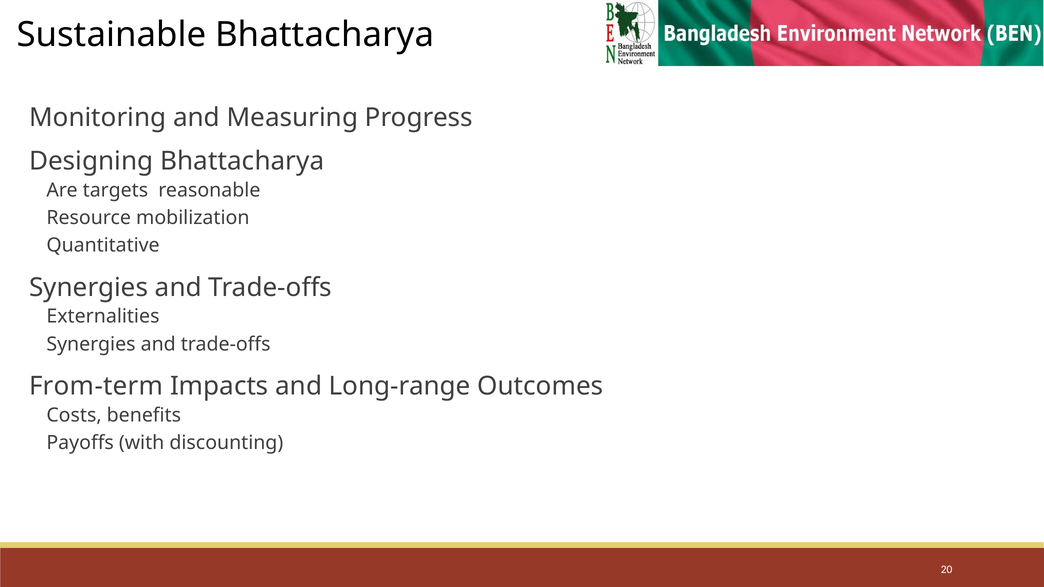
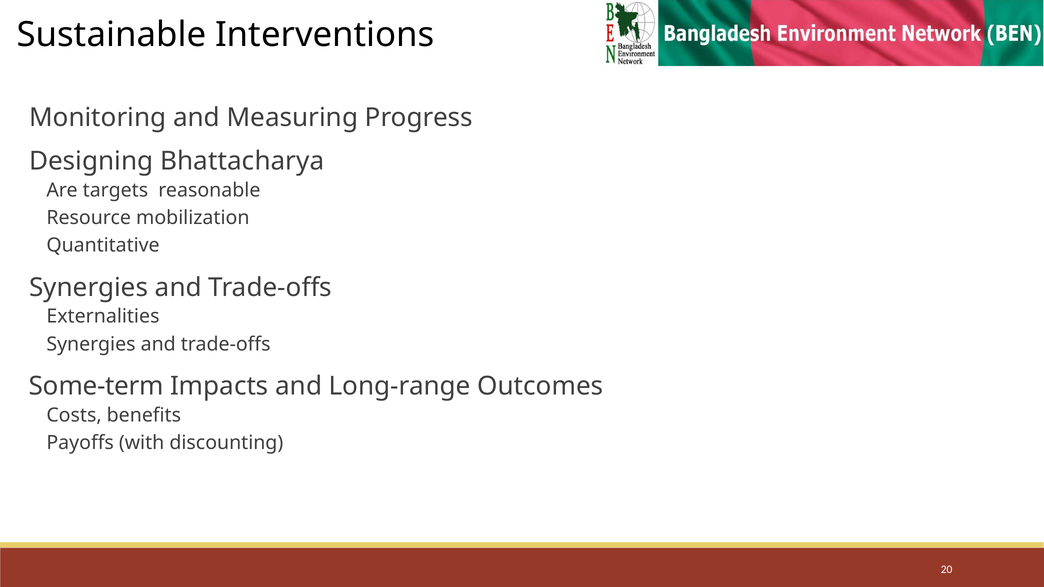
Sustainable Bhattacharya: Bhattacharya -> Interventions (325, 35)
From-term: From-term -> Some-term (96, 386)
